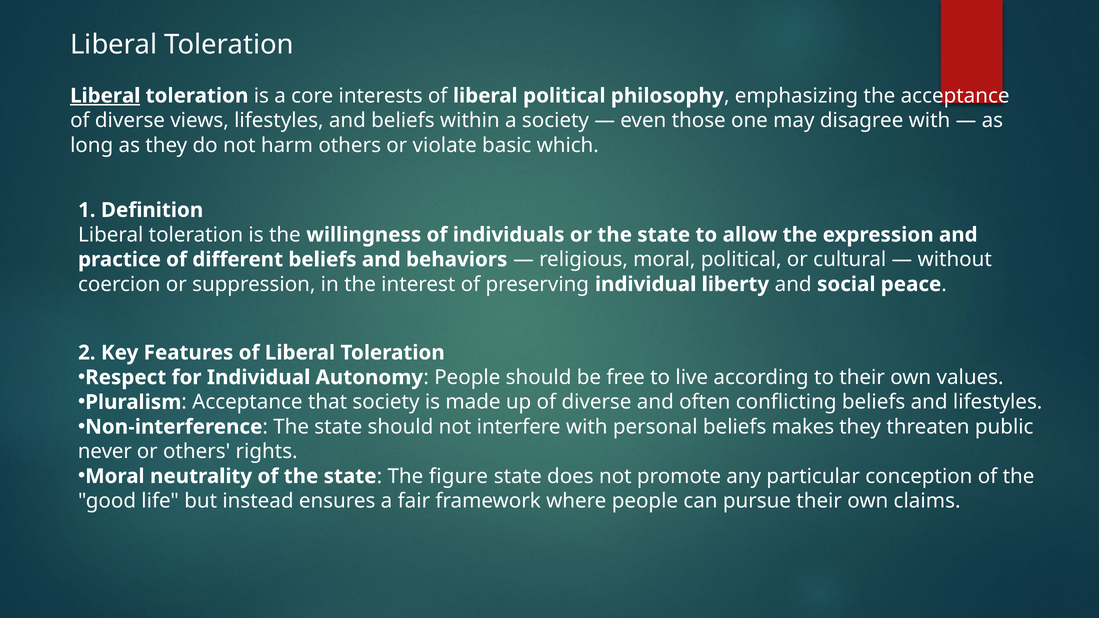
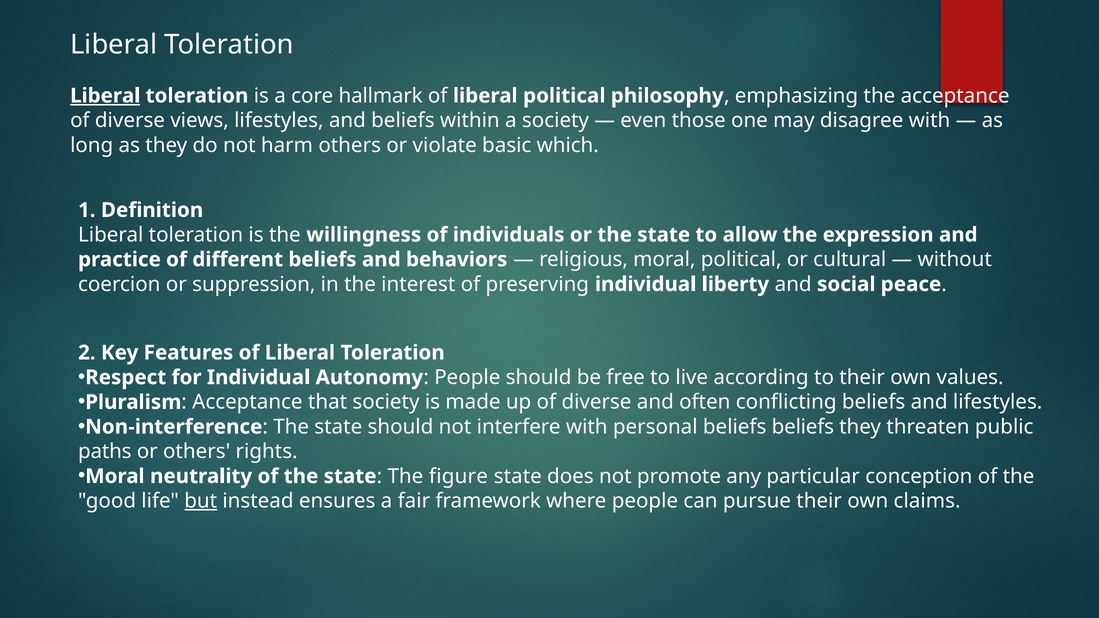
interests: interests -> hallmark (381, 96)
beliefs makes: makes -> beliefs (803, 427)
never: never -> paths (105, 452)
but underline: none -> present (201, 501)
